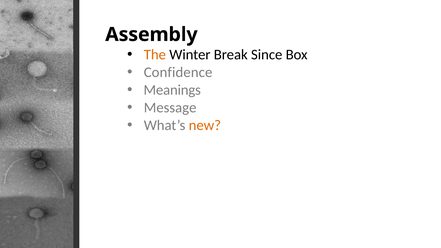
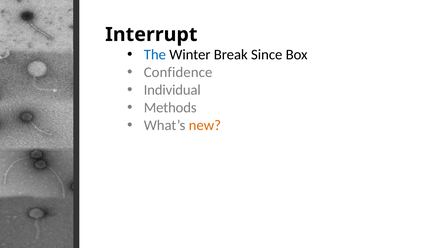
Assembly: Assembly -> Interrupt (151, 35)
The colour: orange -> blue (155, 55)
Meanings: Meanings -> Individual (172, 90)
Message: Message -> Methods (170, 108)
